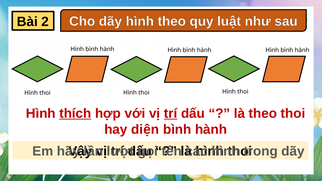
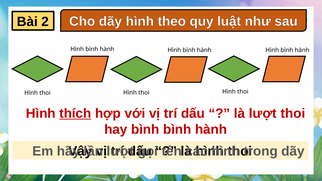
trí underline: present -> none (171, 113)
là theo: theo -> lượt (263, 113)
hay diện: diện -> bình (145, 130)
